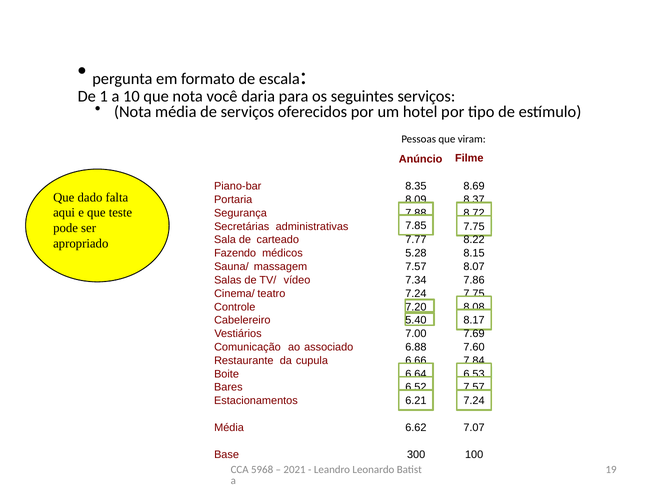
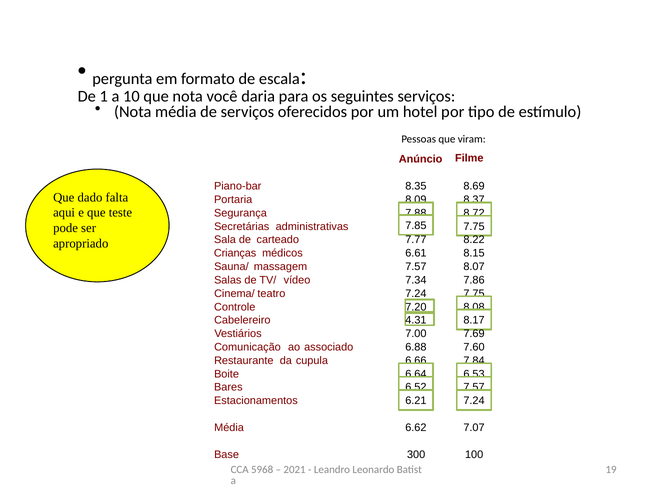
Fazendo: Fazendo -> Crianças (235, 253)
5.28: 5.28 -> 6.61 (416, 253)
5.40: 5.40 -> 4.31 (416, 320)
